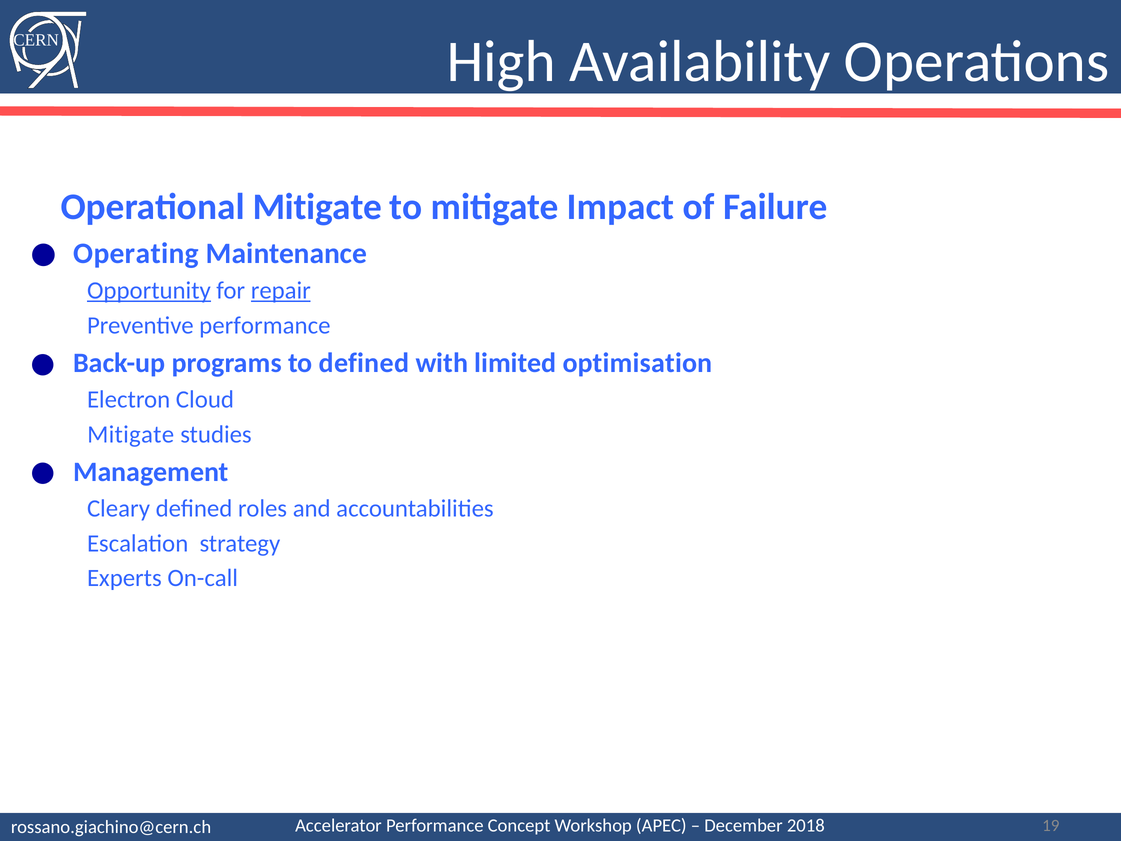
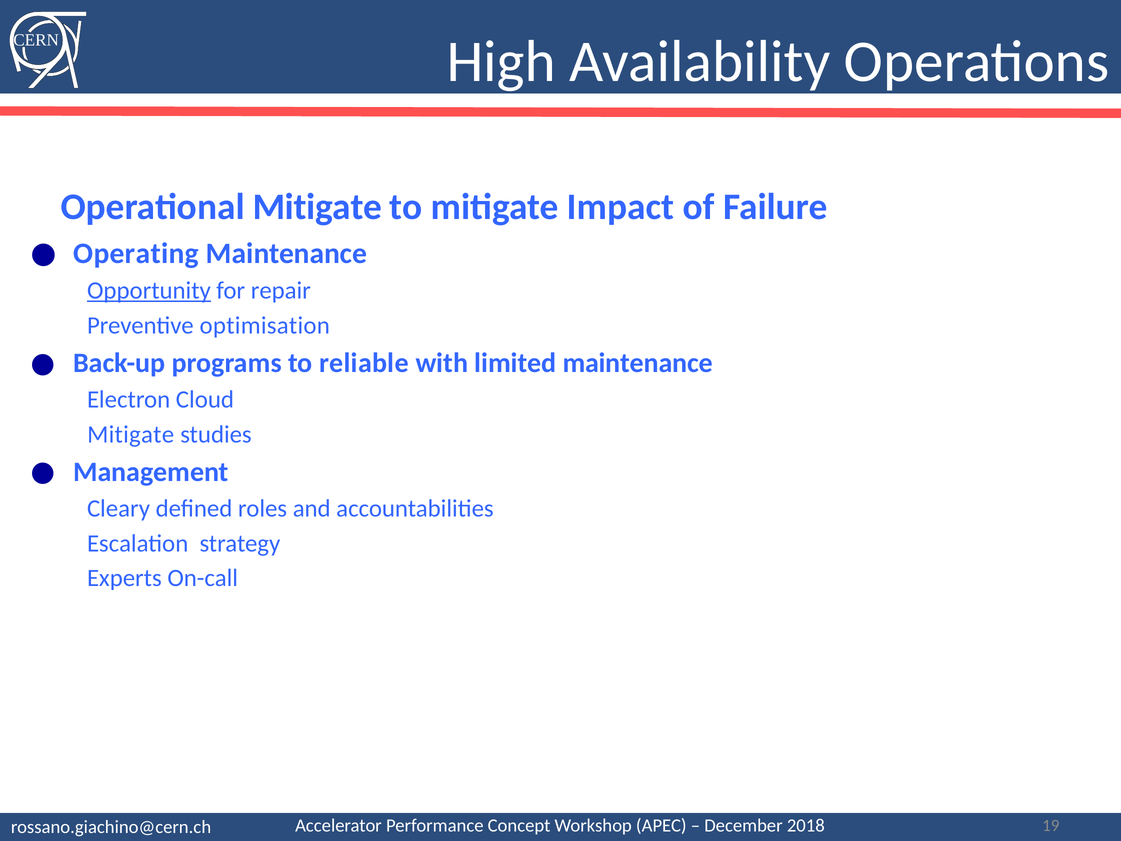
repair underline: present -> none (281, 291)
Preventive performance: performance -> optimisation (265, 325)
to defined: defined -> reliable (364, 363)
limited optimisation: optimisation -> maintenance (638, 363)
